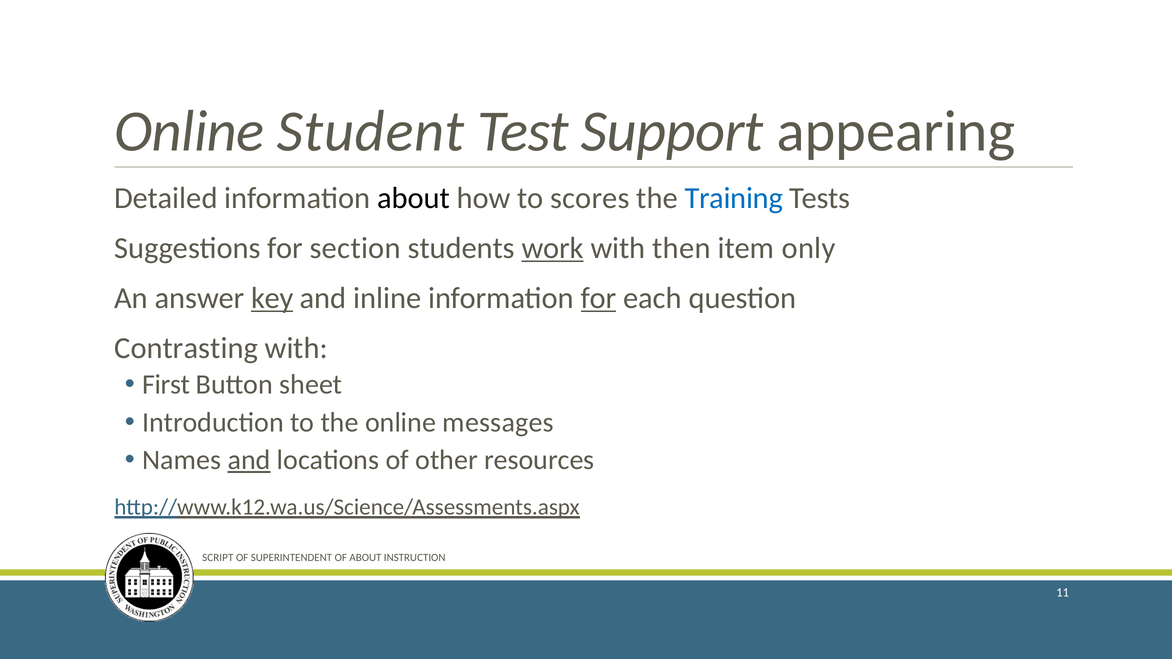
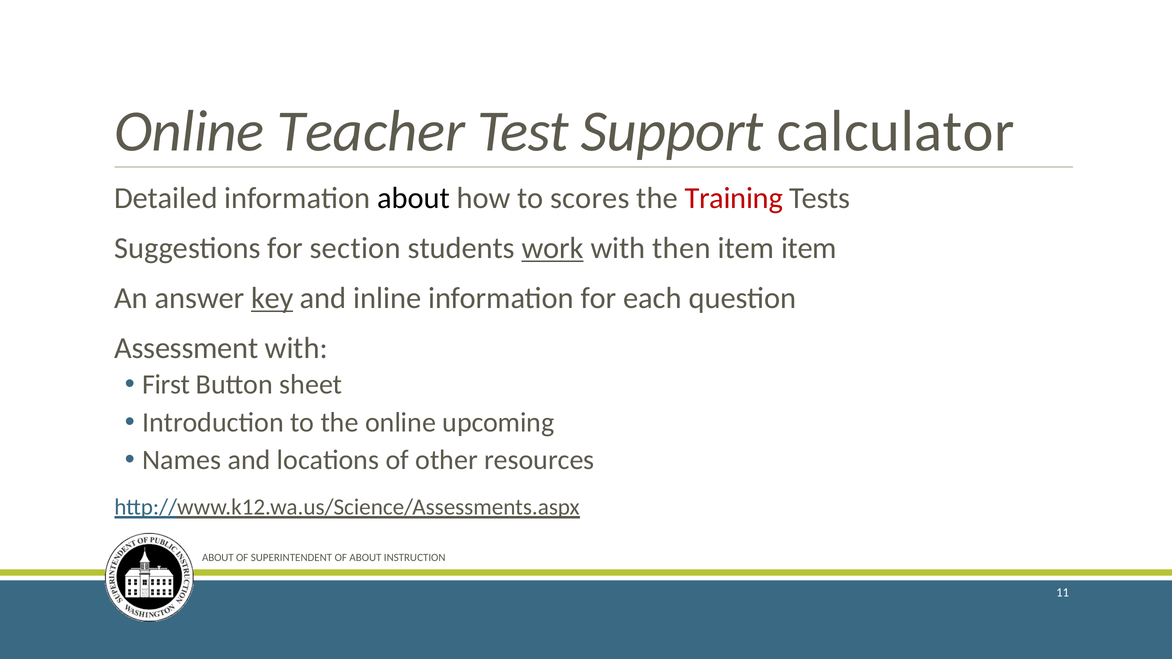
Student: Student -> Teacher (371, 131)
appearing: appearing -> calculator (896, 131)
Training colour: blue -> red (734, 198)
item only: only -> item (809, 248)
for underline: present -> none (599, 298)
Contrasting: Contrasting -> Assessment (186, 348)
messages: messages -> upcoming (498, 422)
and underline: present -> none (249, 460)
SCRIPT: SCRIPT -> ABOUT (218, 558)
